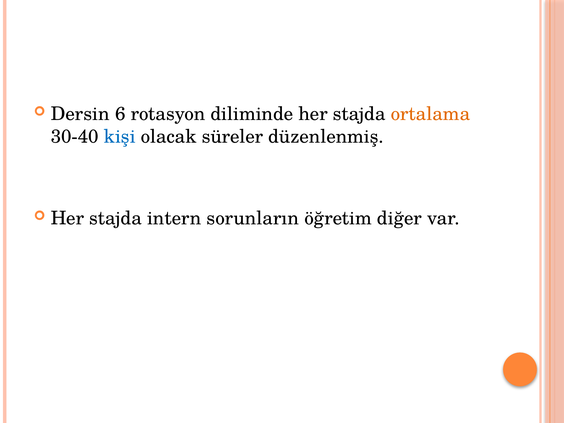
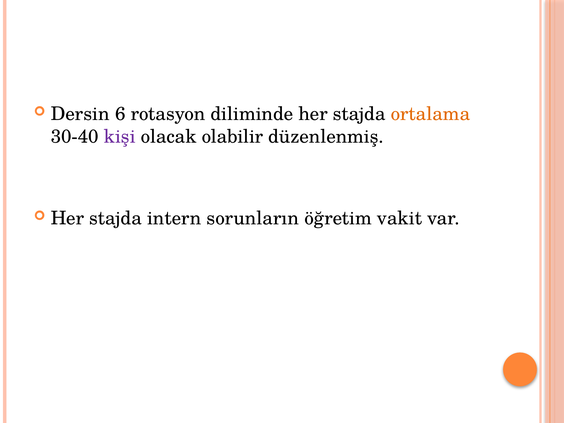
kişi colour: blue -> purple (120, 137)
süreler: süreler -> olabilir (232, 137)
diğer: diğer -> vakit (399, 218)
